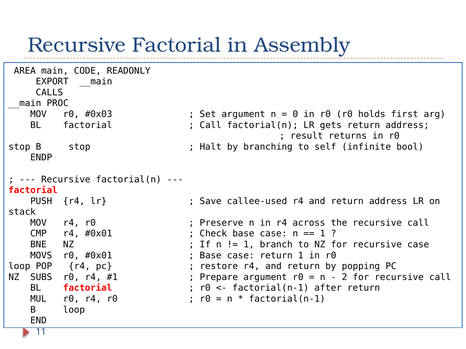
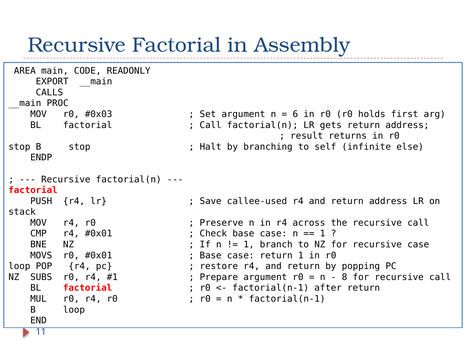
0: 0 -> 6 (295, 114)
bool: bool -> else (410, 147)
2: 2 -> 8 (344, 278)
